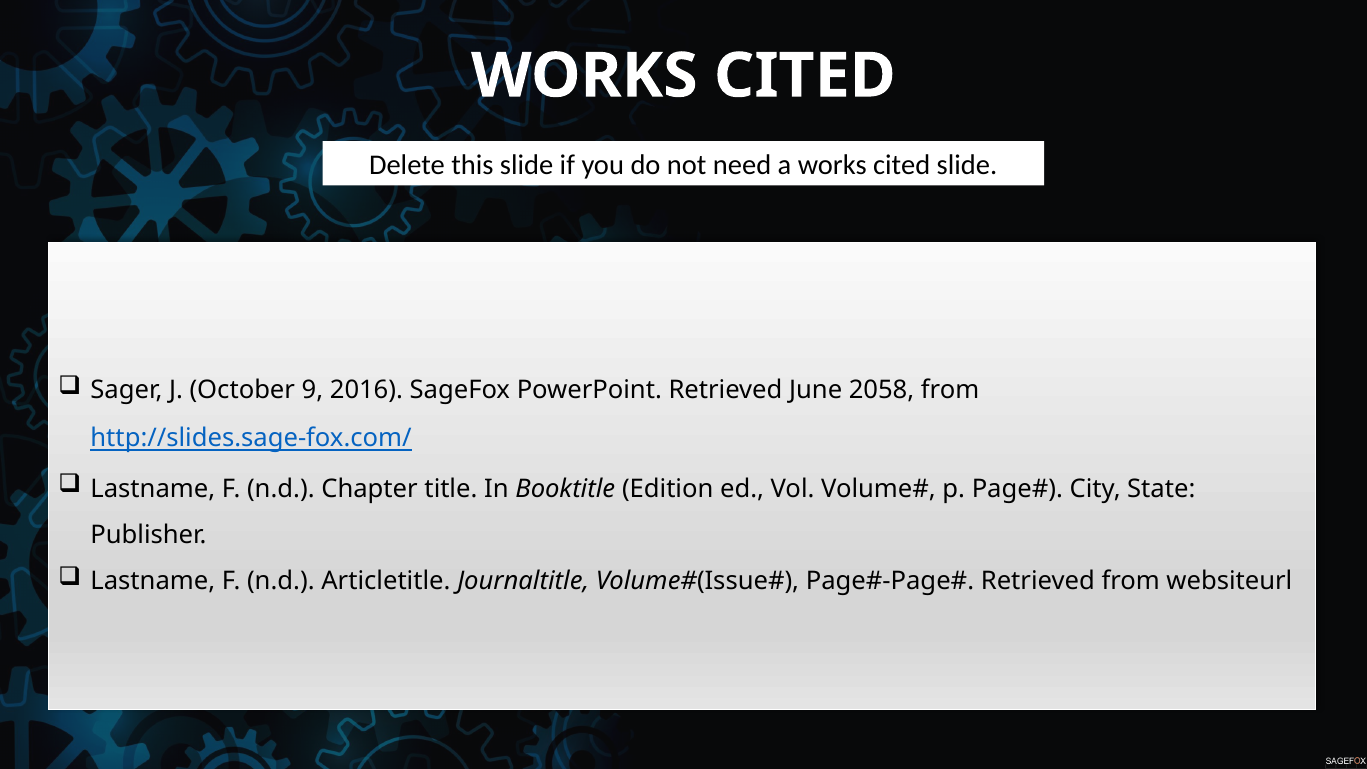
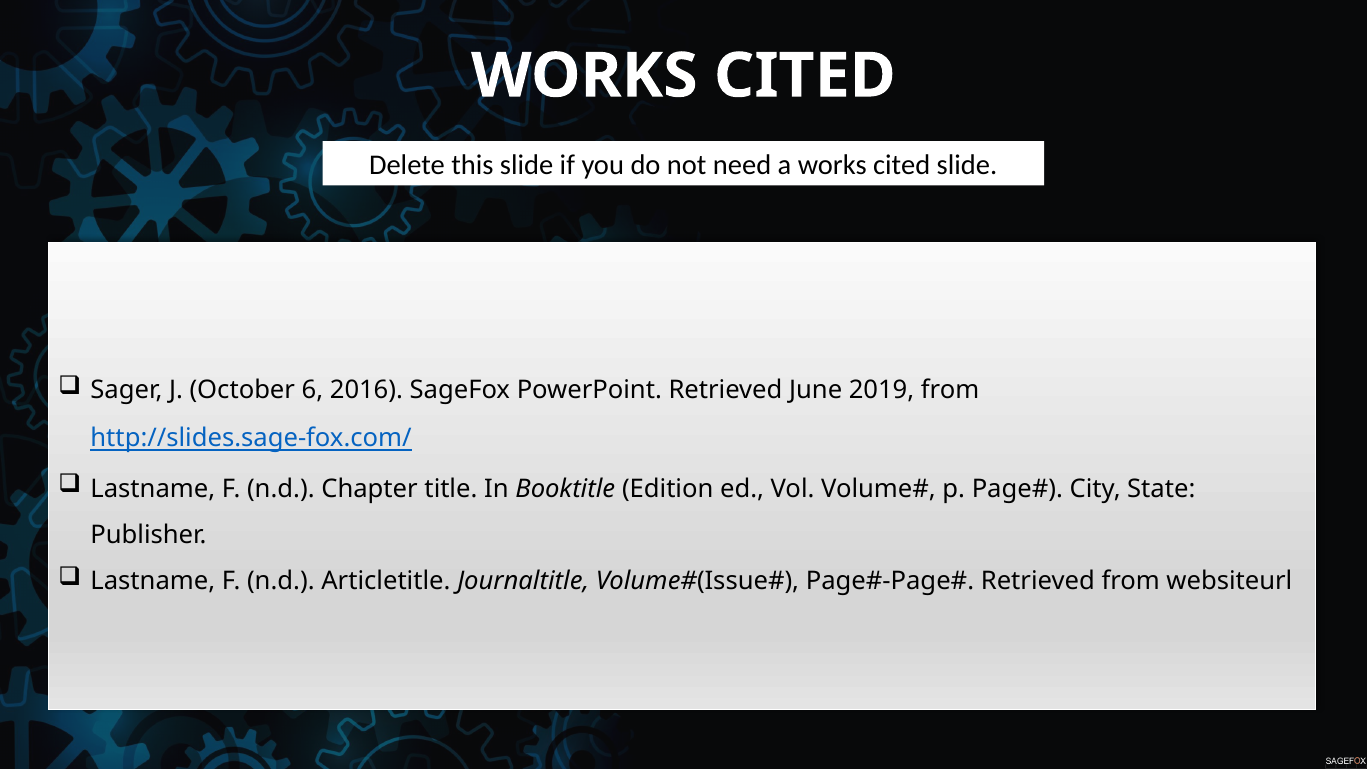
9: 9 -> 6 (312, 390)
2058: 2058 -> 2019 (882, 390)
